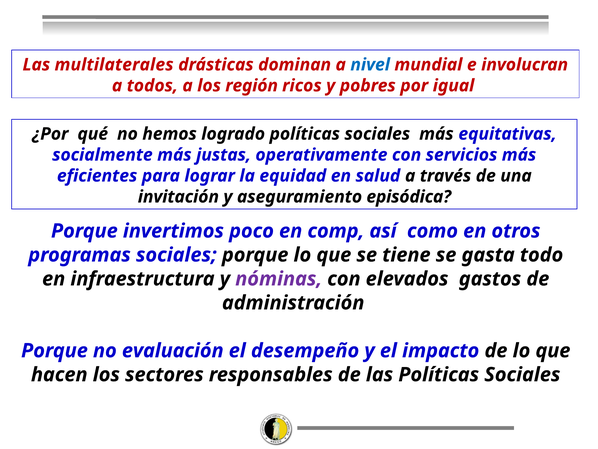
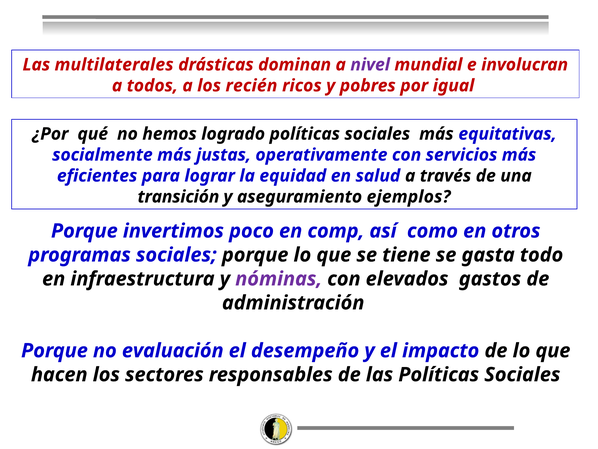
nivel colour: blue -> purple (370, 65)
región: región -> recién (251, 86)
invitación: invitación -> transición (178, 197)
episódica: episódica -> ejemplos (409, 197)
